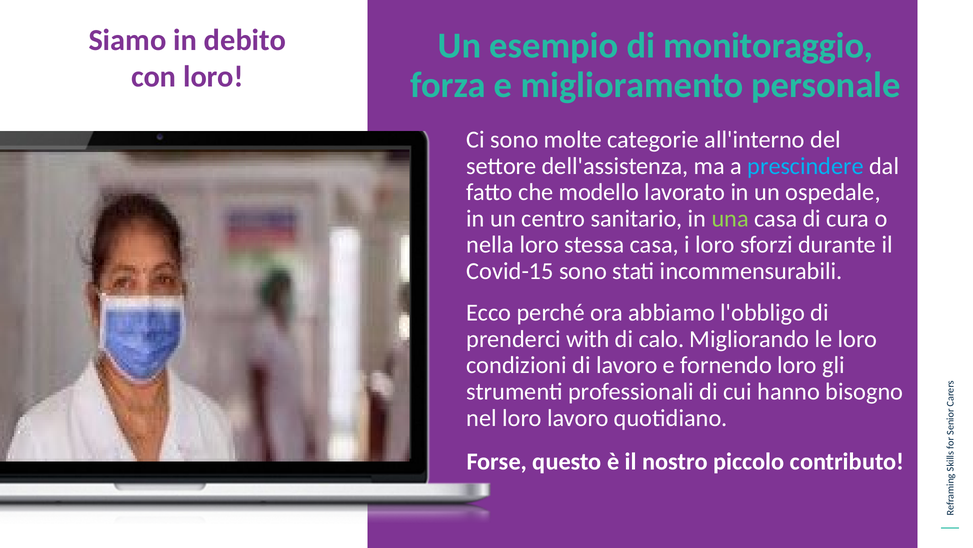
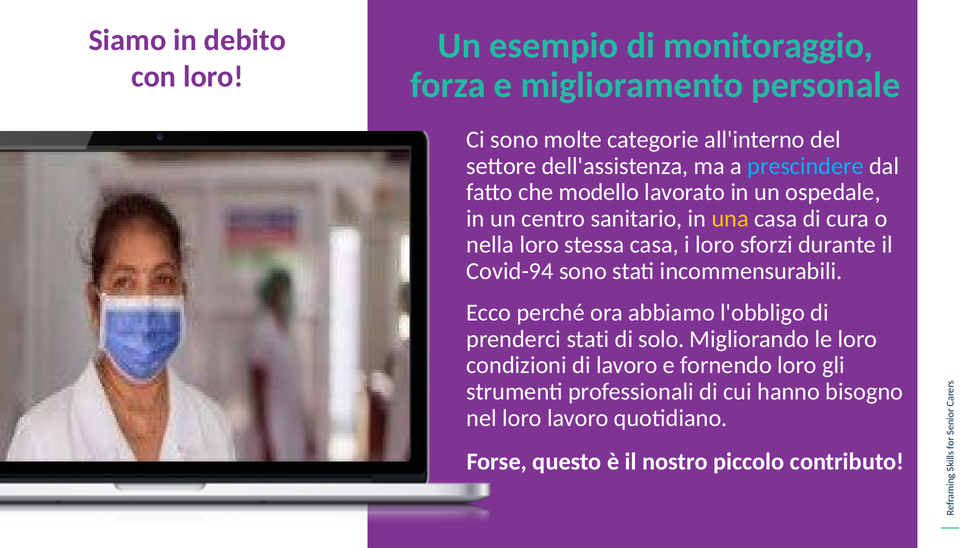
una colour: light green -> yellow (730, 218)
Covid-15: Covid-15 -> Covid-94 (510, 271)
prenderci with: with -> stati (588, 339)
calo: calo -> solo (661, 339)
